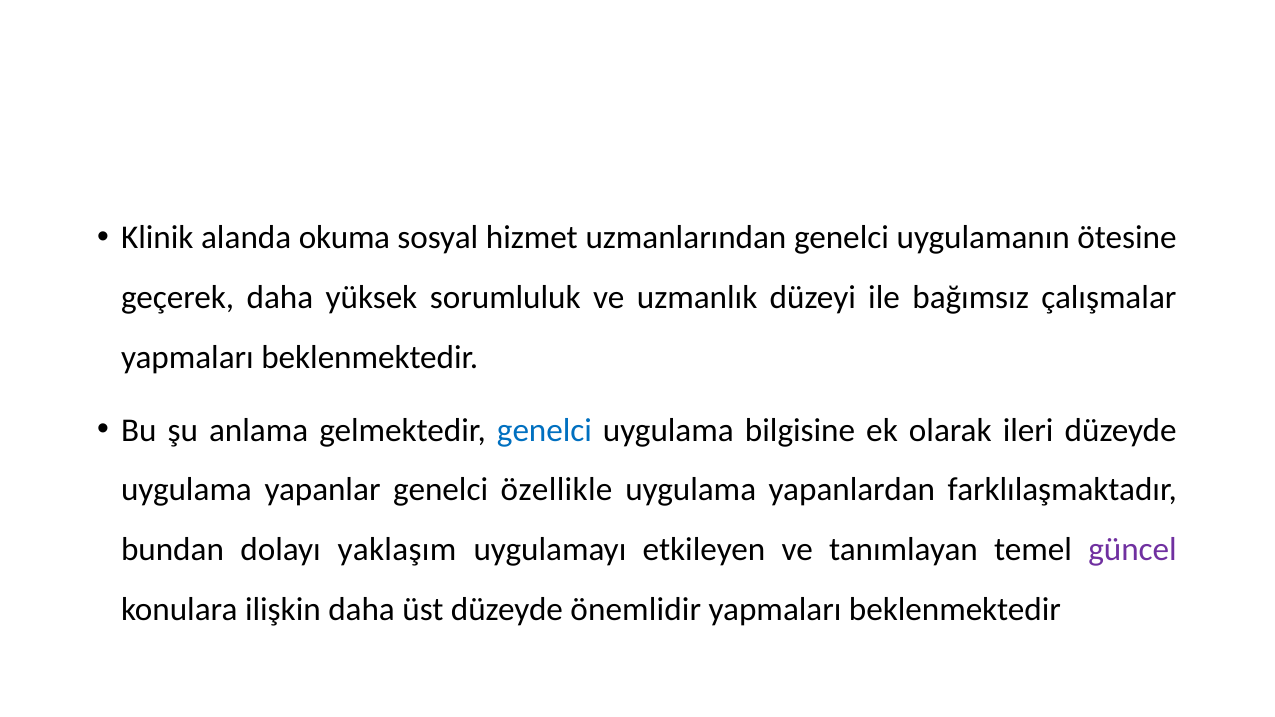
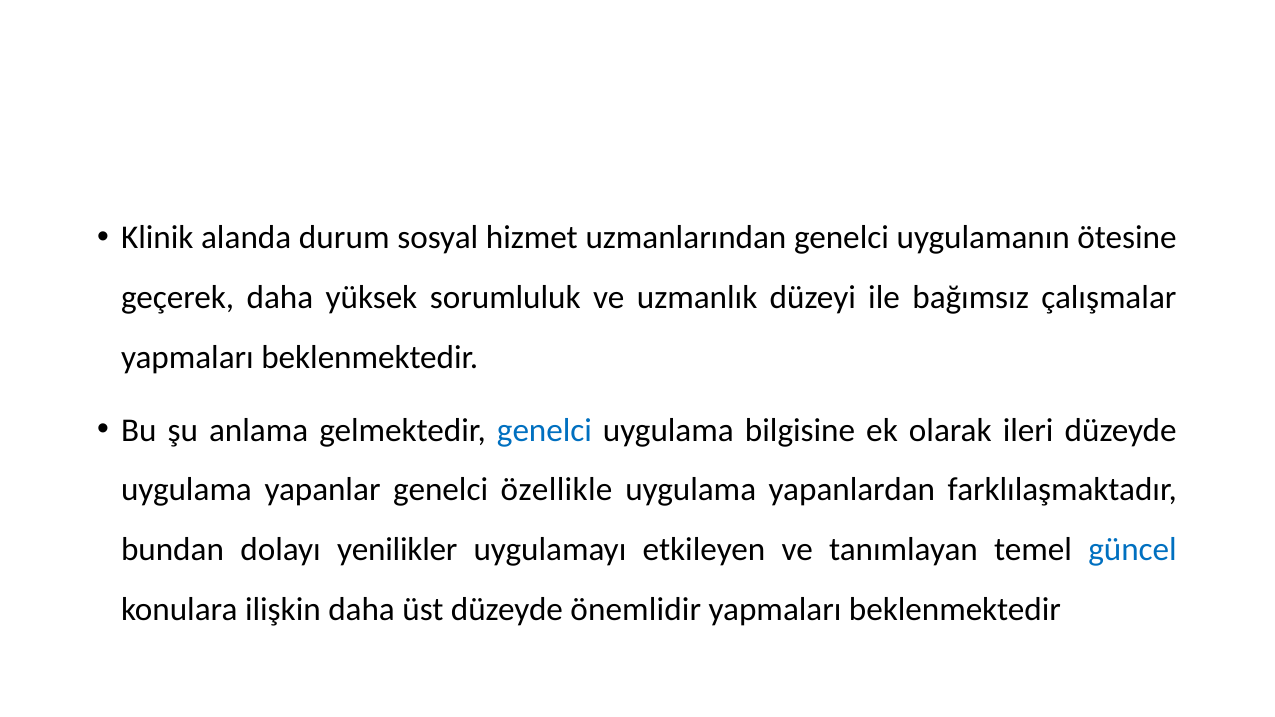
okuma: okuma -> durum (344, 238)
yaklaşım: yaklaşım -> yenilikler (397, 550)
güncel colour: purple -> blue (1133, 550)
